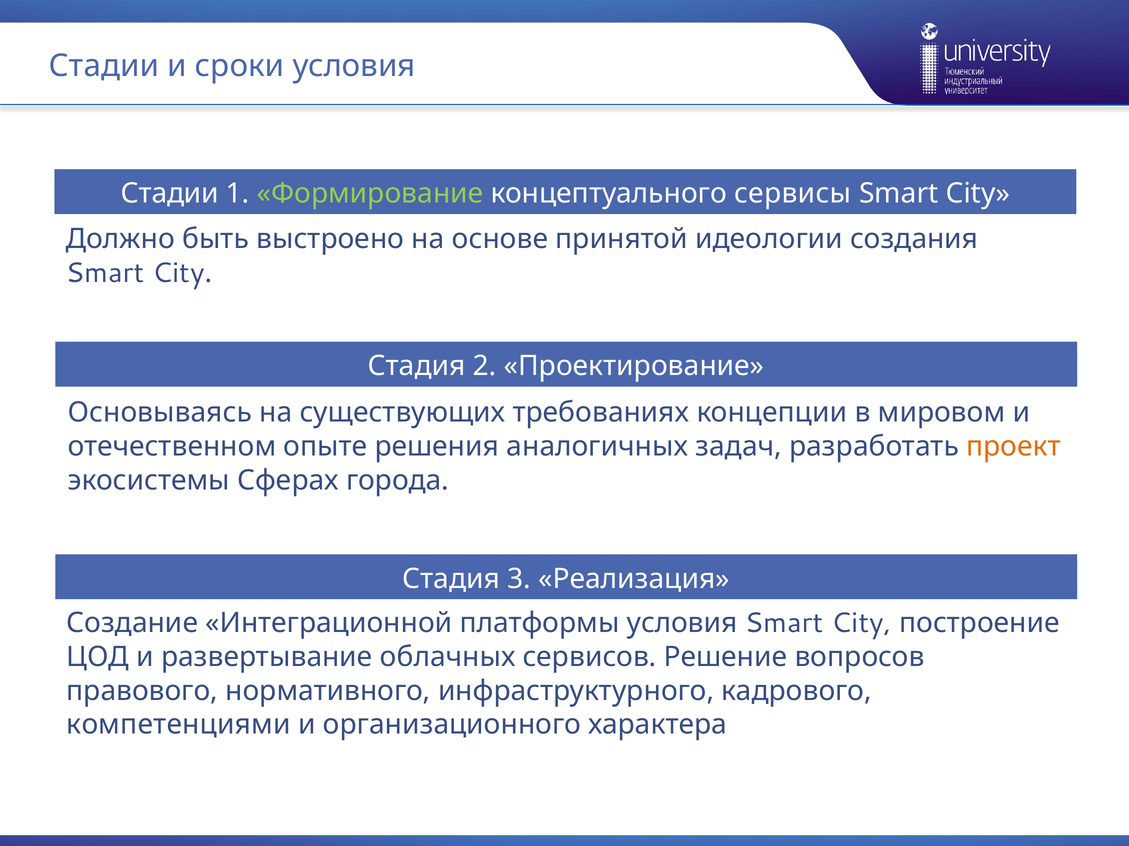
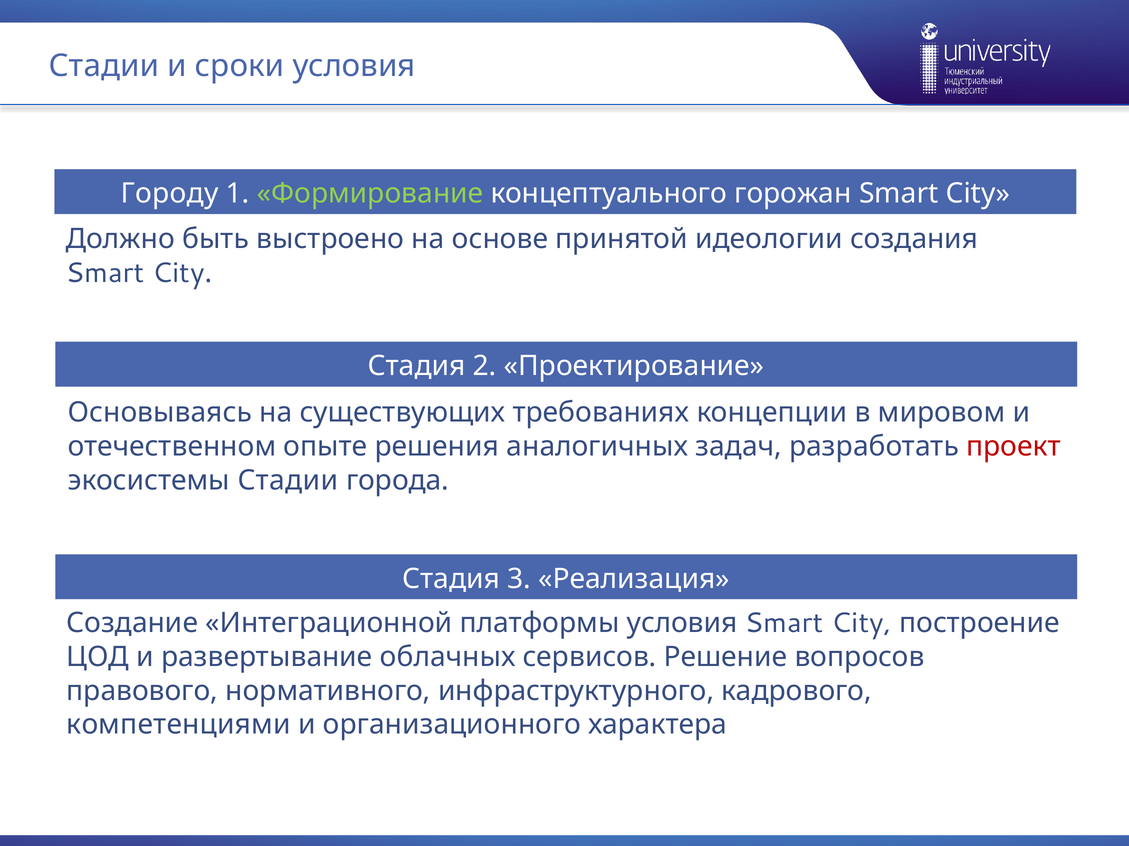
Стадии: Стадии -> Городу (170, 194)
сервисы: сервисы -> горожан (793, 194)
проект colour: orange -> red (1014, 447)
экосистемы Сферах: Сферах -> Стадии (288, 481)
